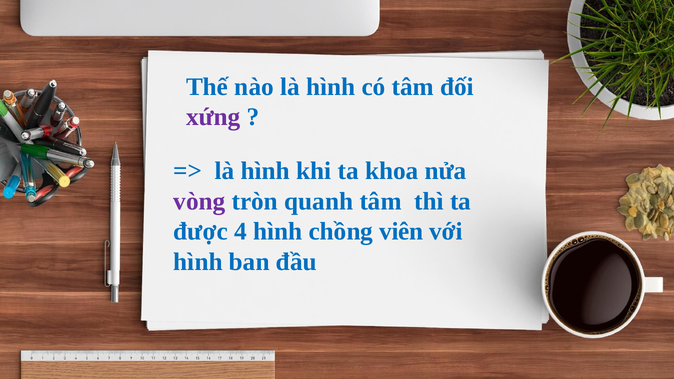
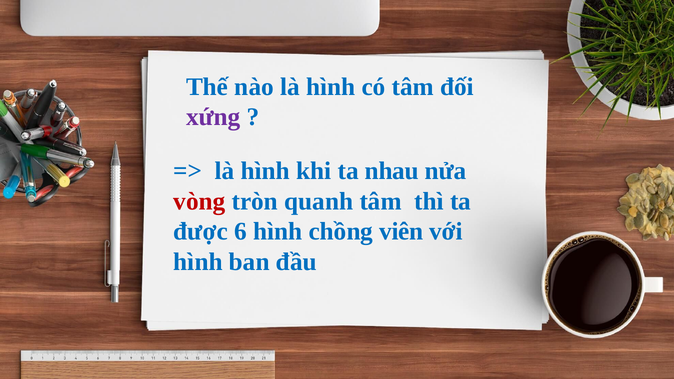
khoa: khoa -> nhau (392, 171)
vòng colour: purple -> red (199, 201)
4: 4 -> 6 (241, 232)
